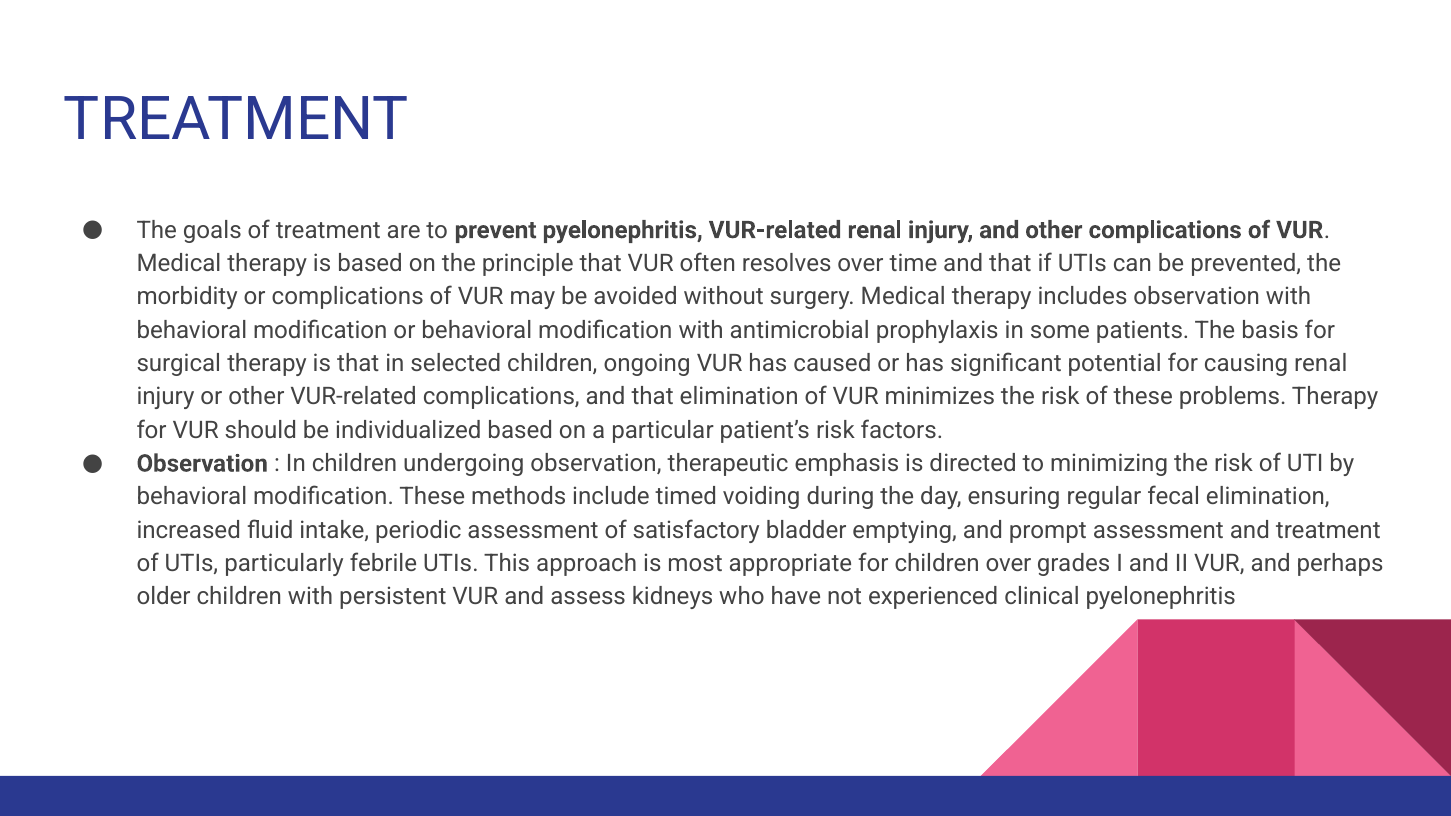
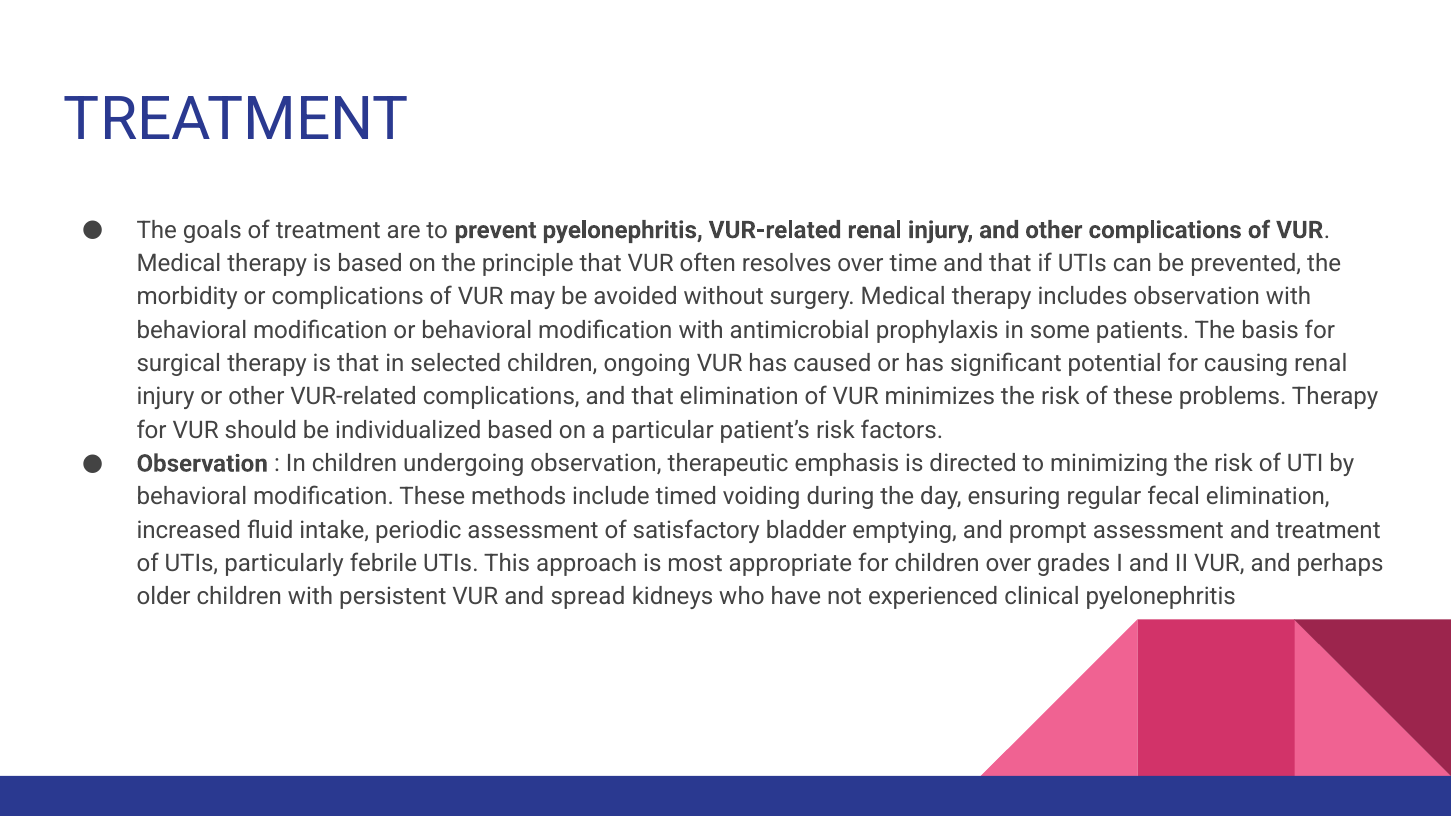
assess: assess -> spread (588, 597)
